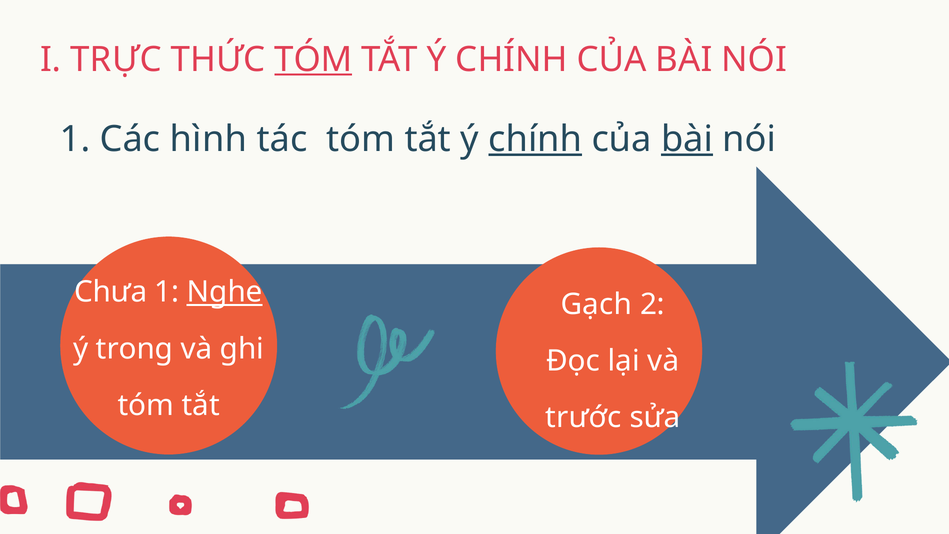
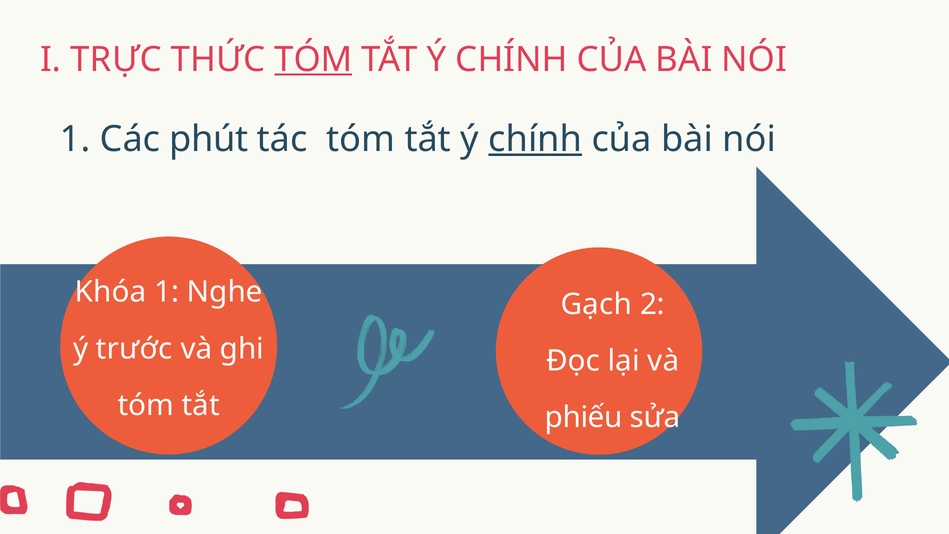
hình: hình -> phút (209, 139)
bài underline: present -> none (687, 139)
Chưa: Chưa -> Khóa (111, 292)
Nghe underline: present -> none (225, 292)
trong: trong -> trước (134, 349)
trước: trước -> phiếu (584, 417)
